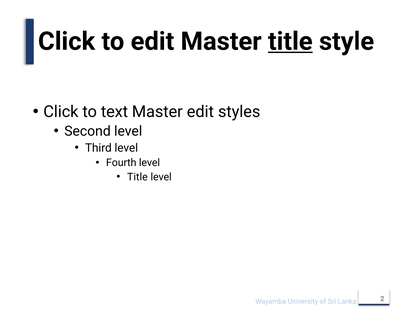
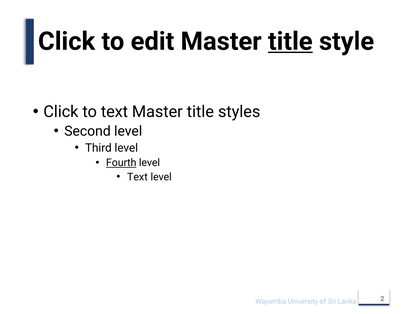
edit: edit -> title (200, 112)
Fourth underline: none -> present (121, 162)
Title: Title -> Text (137, 177)
